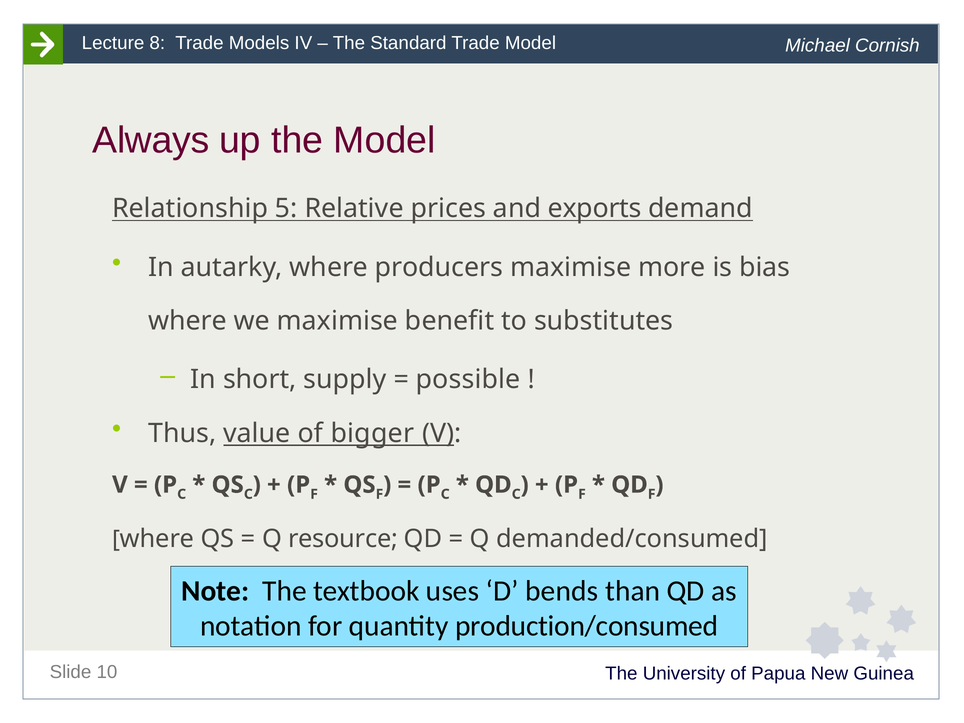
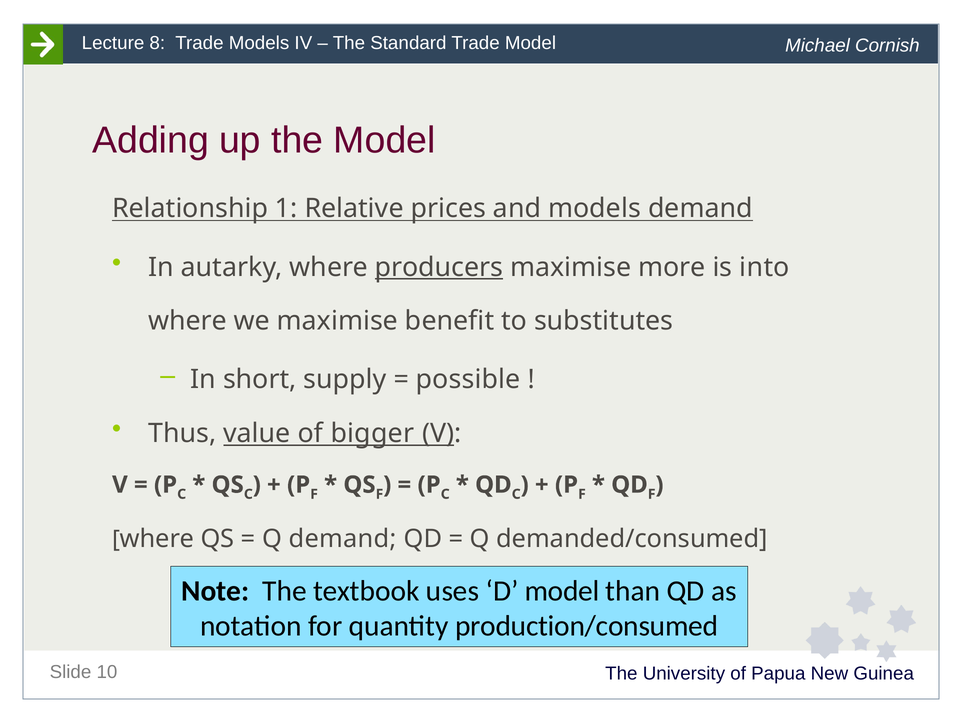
Always: Always -> Adding (151, 140)
5: 5 -> 1 (286, 208)
and exports: exports -> models (594, 208)
producers underline: none -> present (439, 267)
bias: bias -> into (765, 267)
Q resource: resource -> demand (343, 539)
D bends: bends -> model (562, 591)
